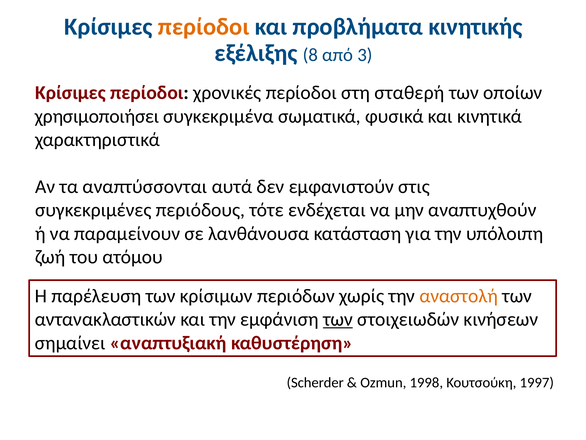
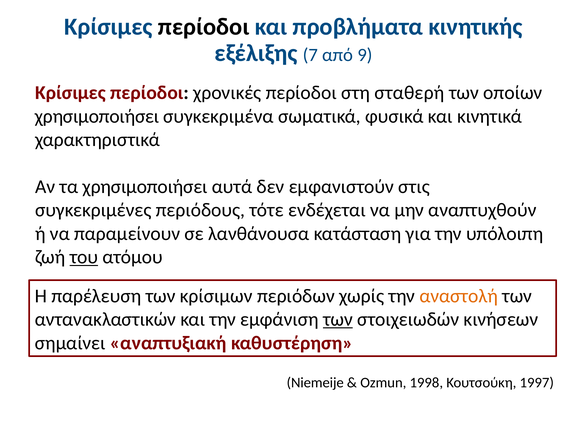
περίοδοι colour: orange -> black (204, 27)
8: 8 -> 7 (311, 55)
3: 3 -> 9 (365, 55)
τα αναπτύσσονται: αναπτύσσονται -> χρησιμοποιήσει (145, 186)
του underline: none -> present (84, 257)
Scherder: Scherder -> Niemeije (315, 382)
